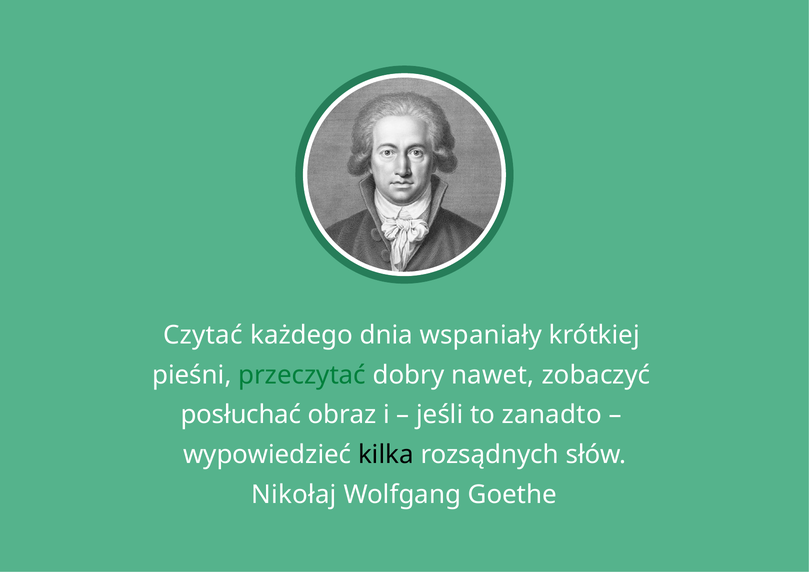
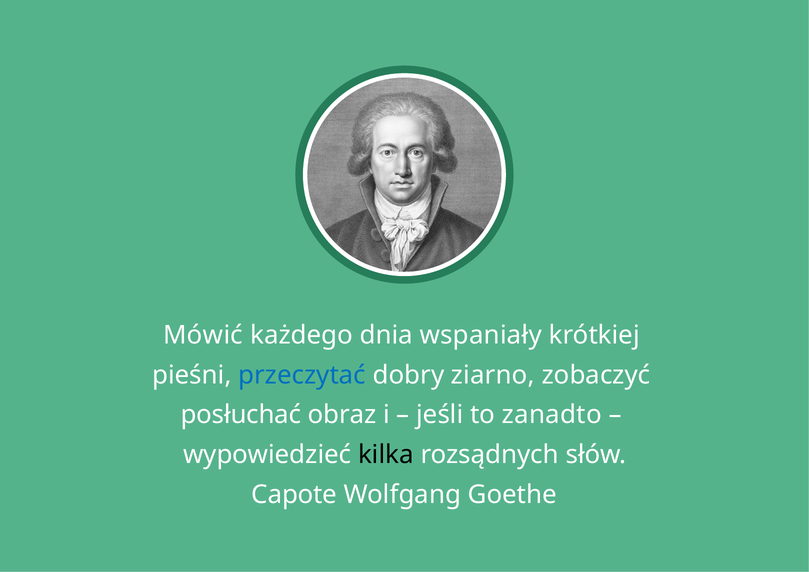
Czytać: Czytać -> Mówić (203, 335)
przeczytać colour: green -> blue (302, 375)
nawet: nawet -> ziarno (493, 375)
Nikołaj: Nikołaj -> Capote (294, 495)
